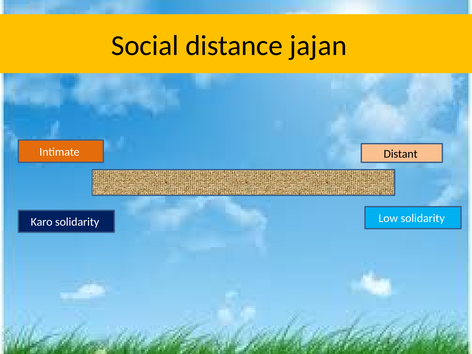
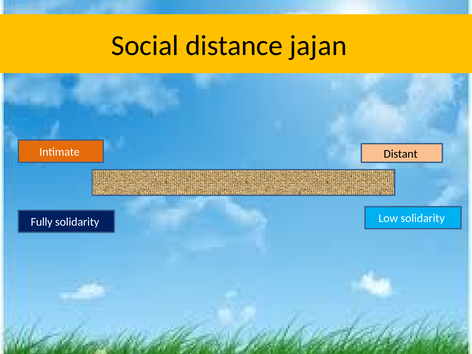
Karo: Karo -> Fully (42, 222)
